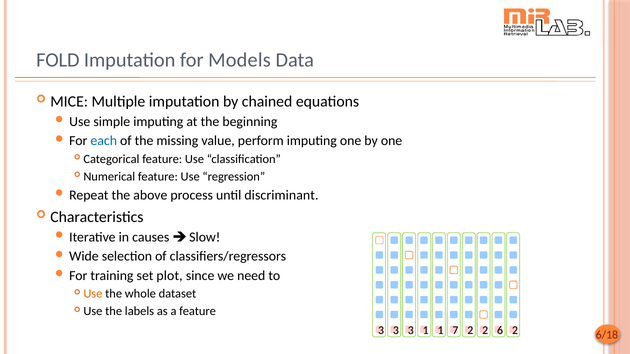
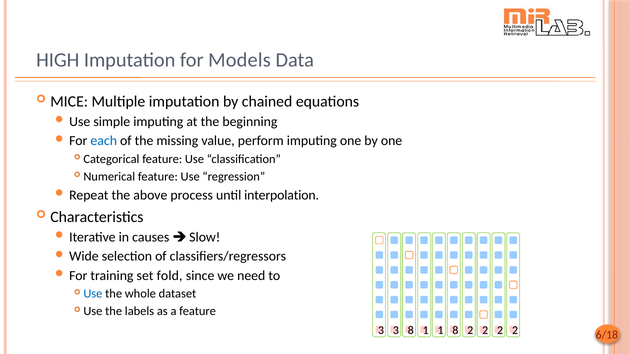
FOLD: FOLD -> HIGH (58, 60)
discriminant: discriminant -> interpolation (282, 195)
plot: plot -> fold (170, 276)
Use colour: orange -> blue (93, 294)
3 3 3: 3 -> 8 (411, 331)
1 7: 7 -> 8 (455, 331)
6: 6 -> 2 (500, 331)
